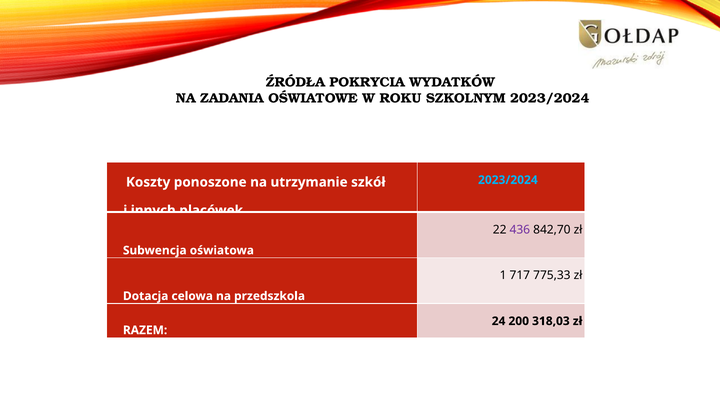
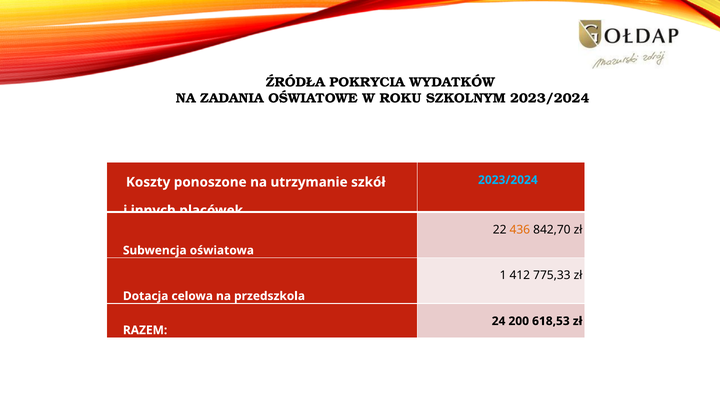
436 colour: purple -> orange (520, 230)
717: 717 -> 412 (520, 275)
318,03: 318,03 -> 618,53 (551, 321)
